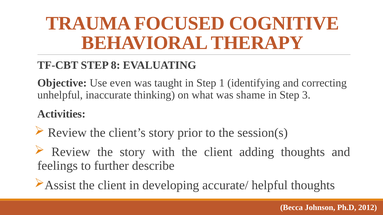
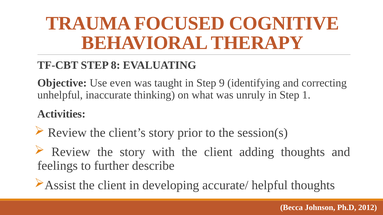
1: 1 -> 9 (222, 83)
shame: shame -> unruly (251, 95)
3: 3 -> 1 (306, 95)
